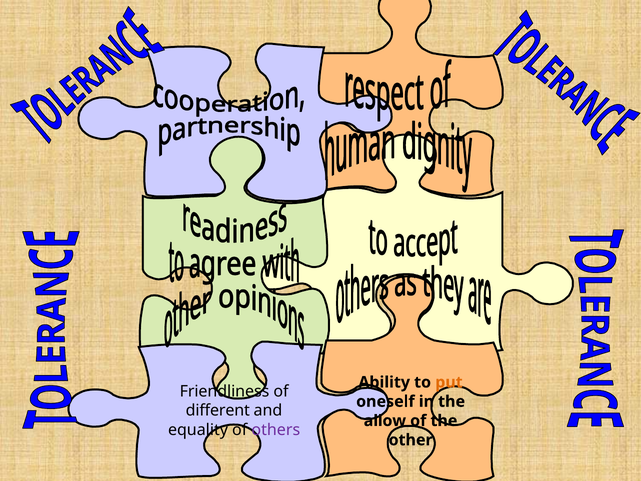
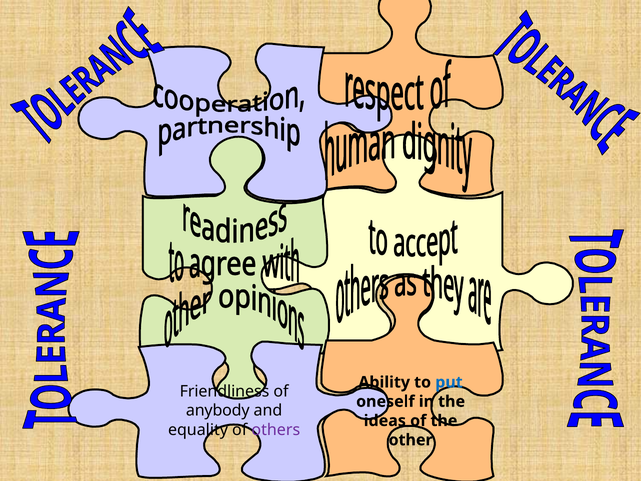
put colour: orange -> blue (449, 382)
different: different -> anybody (218, 410)
allow: allow -> ideas (385, 421)
